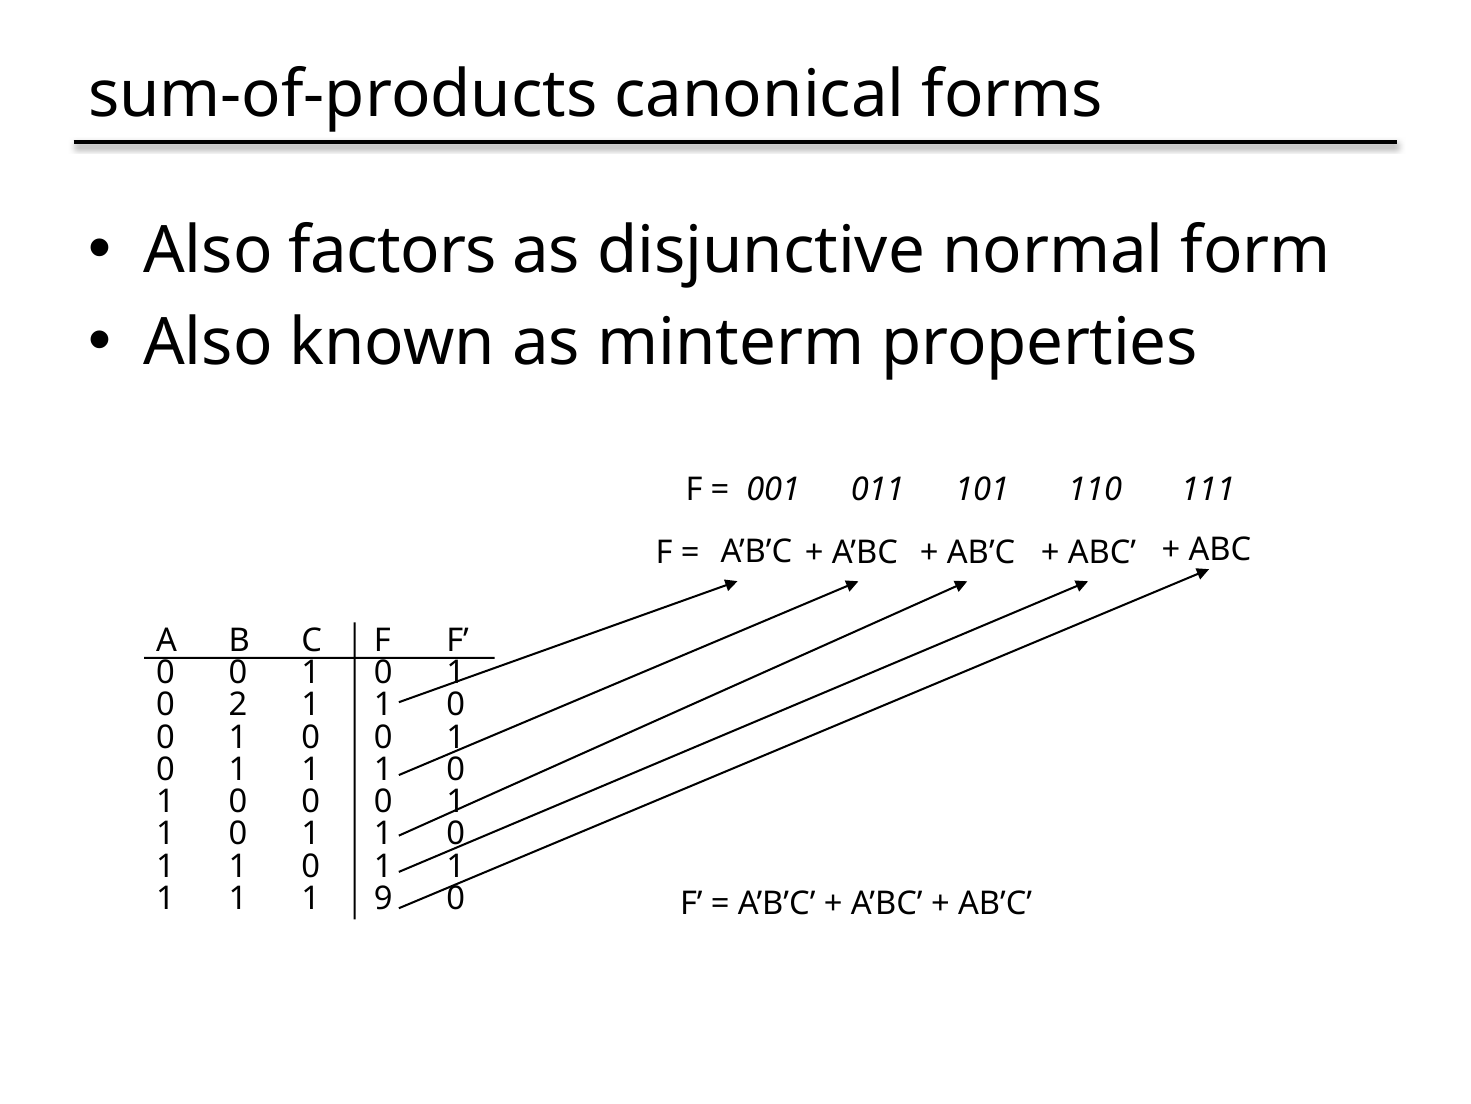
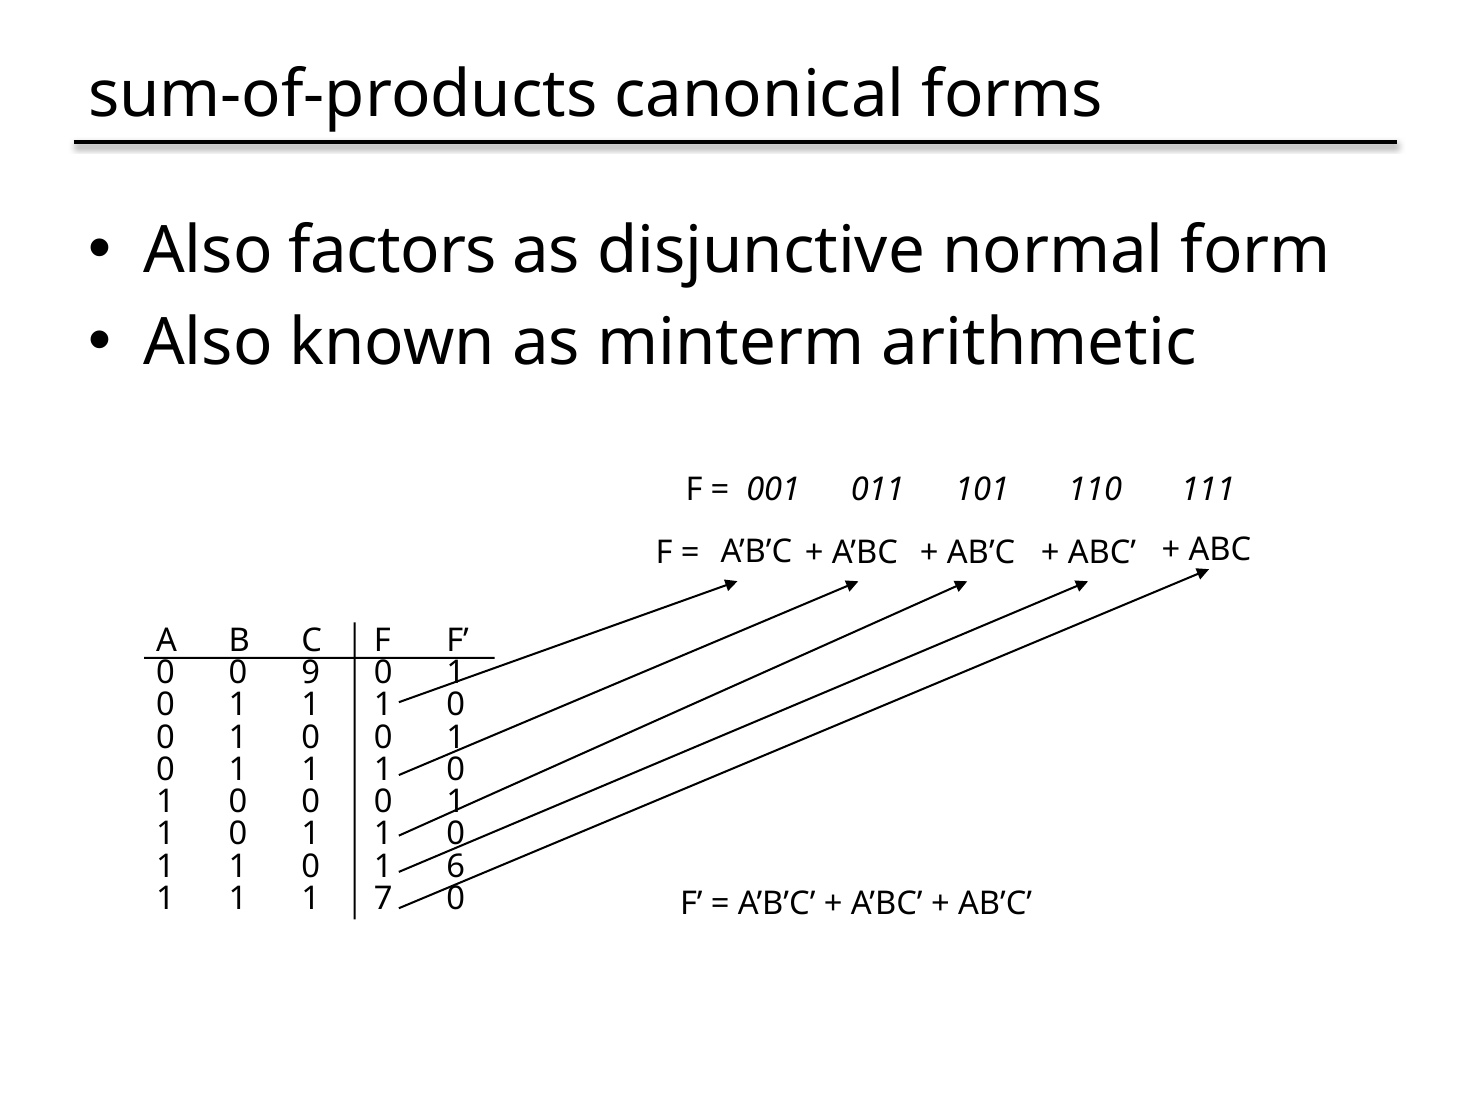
properties: properties -> arithmetic (1039, 343)
1: 1 -> 9 (311, 672)
2: 2 -> 1 (238, 705)
1: 1 -> 6 (456, 866)
9: 9 -> 7 (383, 898)
